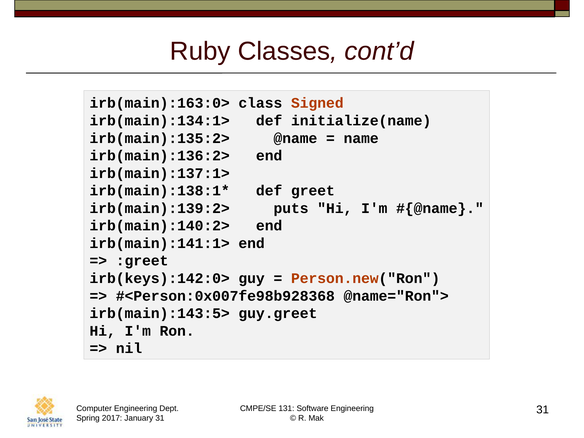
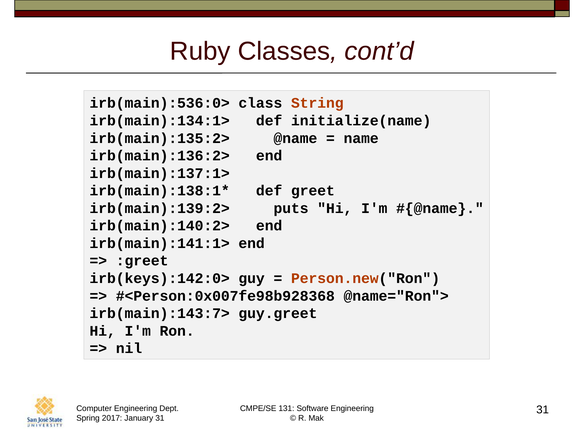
irb(main):163:0>: irb(main):163:0> -> irb(main):536:0> (160, 103)
Signed: Signed -> String (317, 103)
irb(main):143:5>: irb(main):143:5> -> irb(main):143:7> (160, 313)
